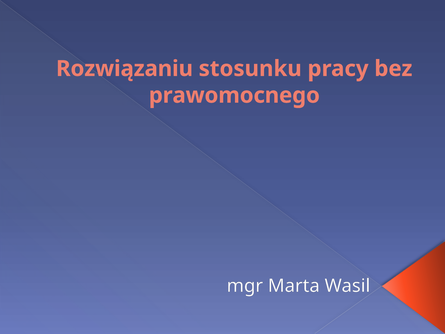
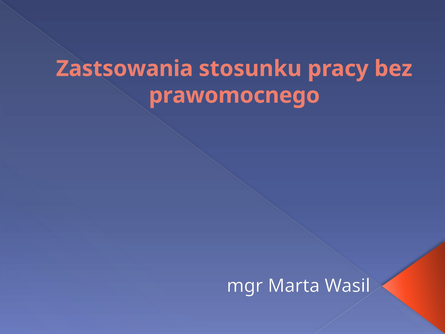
Rozwiązaniu: Rozwiązaniu -> Zastsowania (125, 69)
